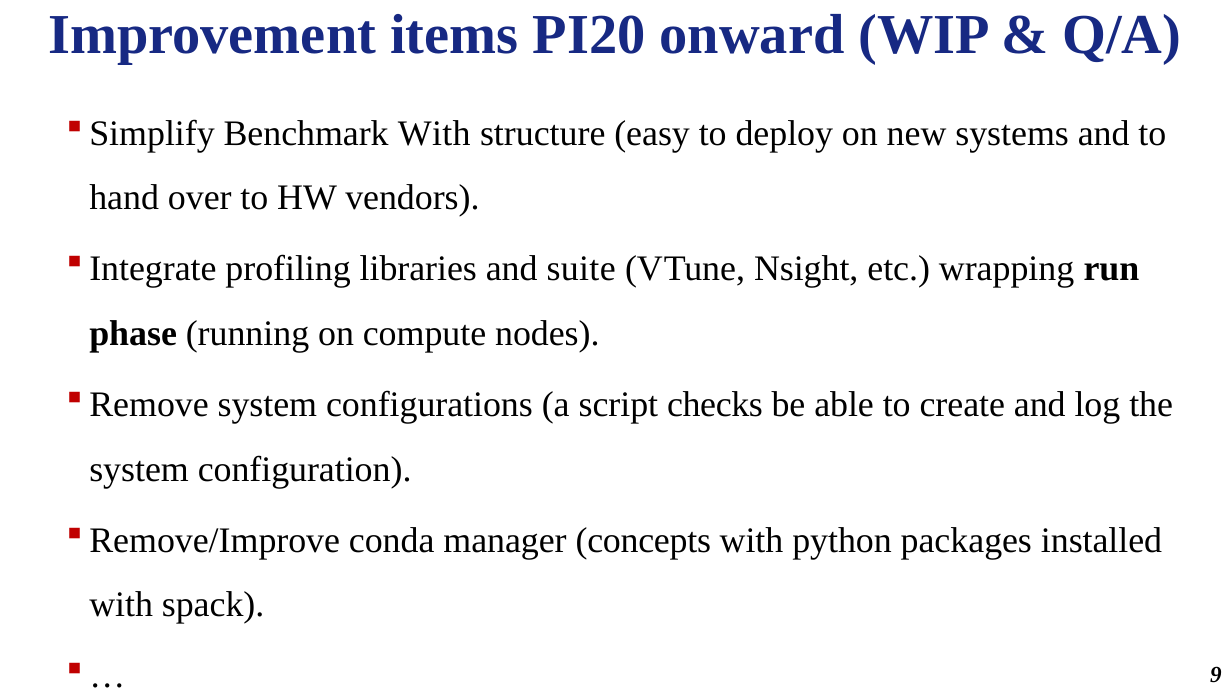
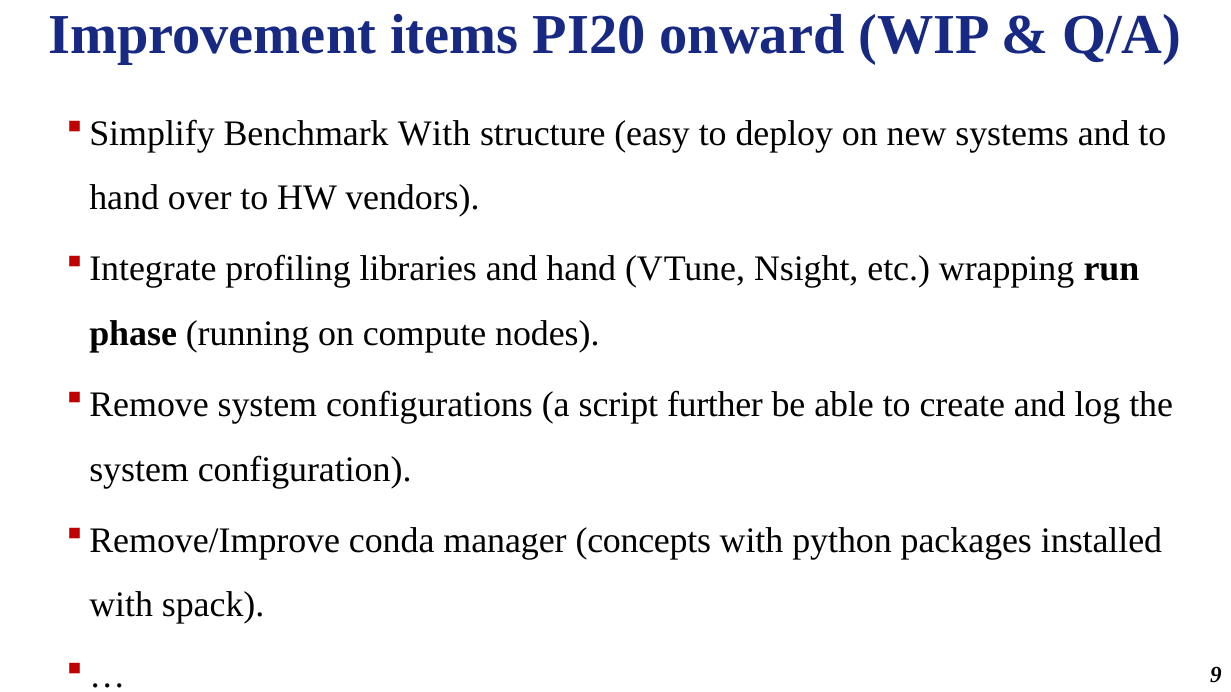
and suite: suite -> hand (581, 269)
checks: checks -> further (715, 405)
